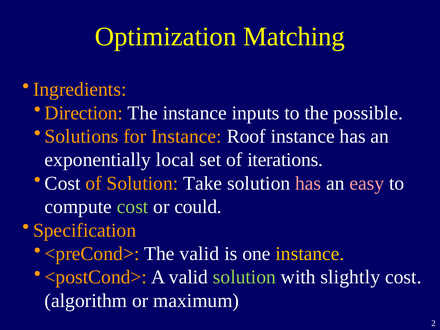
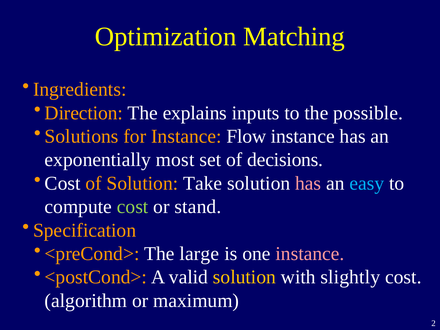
The instance: instance -> explains (195, 113)
Roof: Roof -> Flow (246, 136)
local: local -> most (175, 160)
iterations: iterations -> decisions (285, 160)
easy colour: pink -> light blue (367, 183)
could: could -> stand (198, 207)
The valid: valid -> large (199, 254)
instance colour: yellow -> pink (310, 254)
solution colour: light green -> yellow (244, 277)
